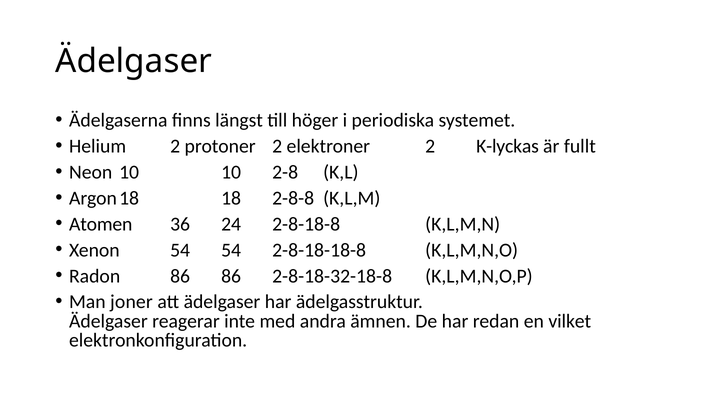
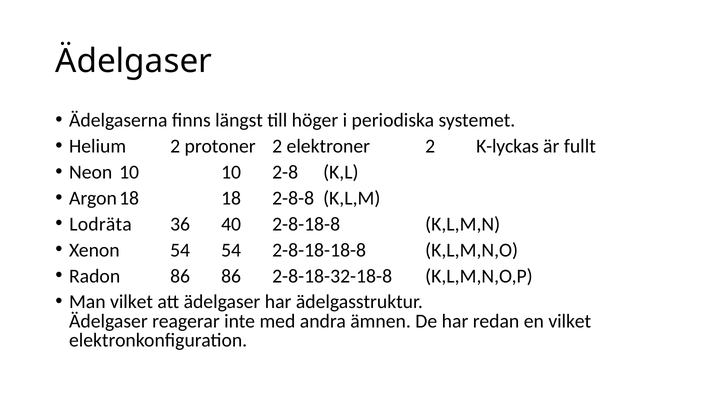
Atomen: Atomen -> Lodräta (101, 224)
24: 24 -> 40 (231, 224)
Man joner: joner -> vilket (132, 302)
